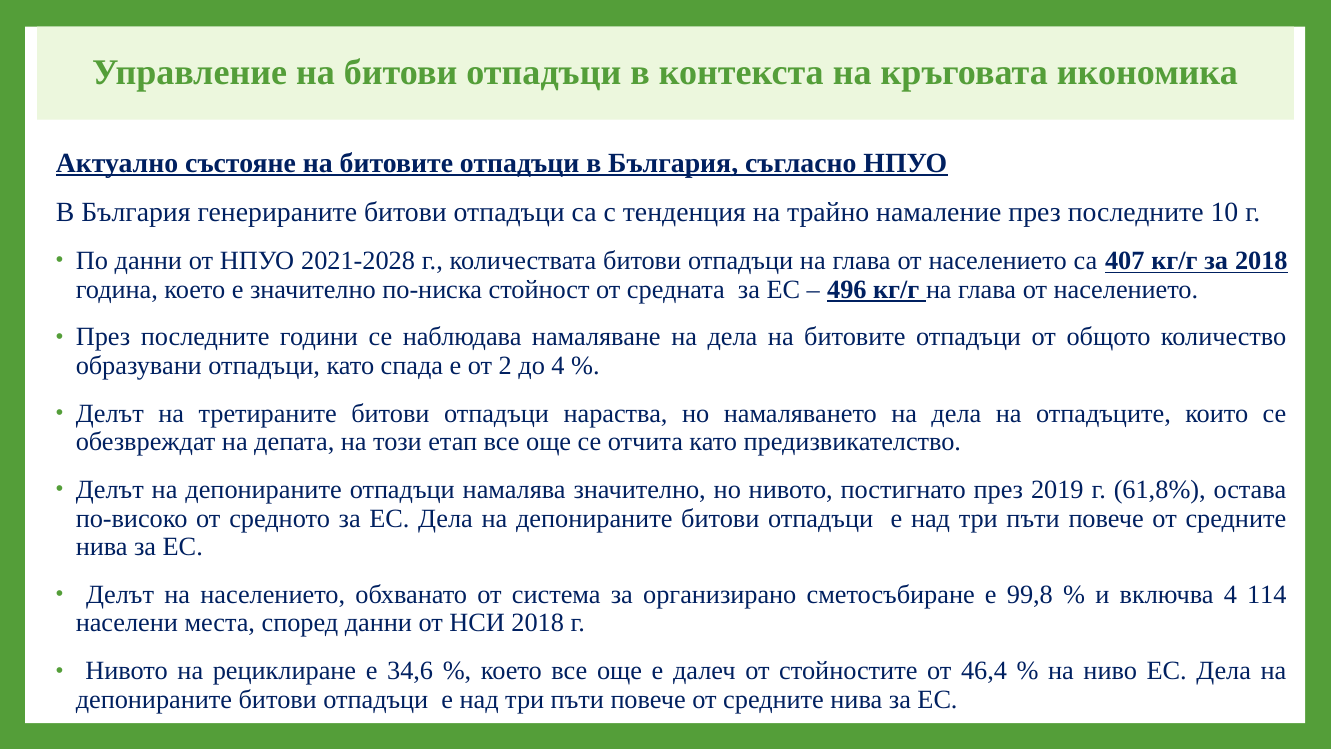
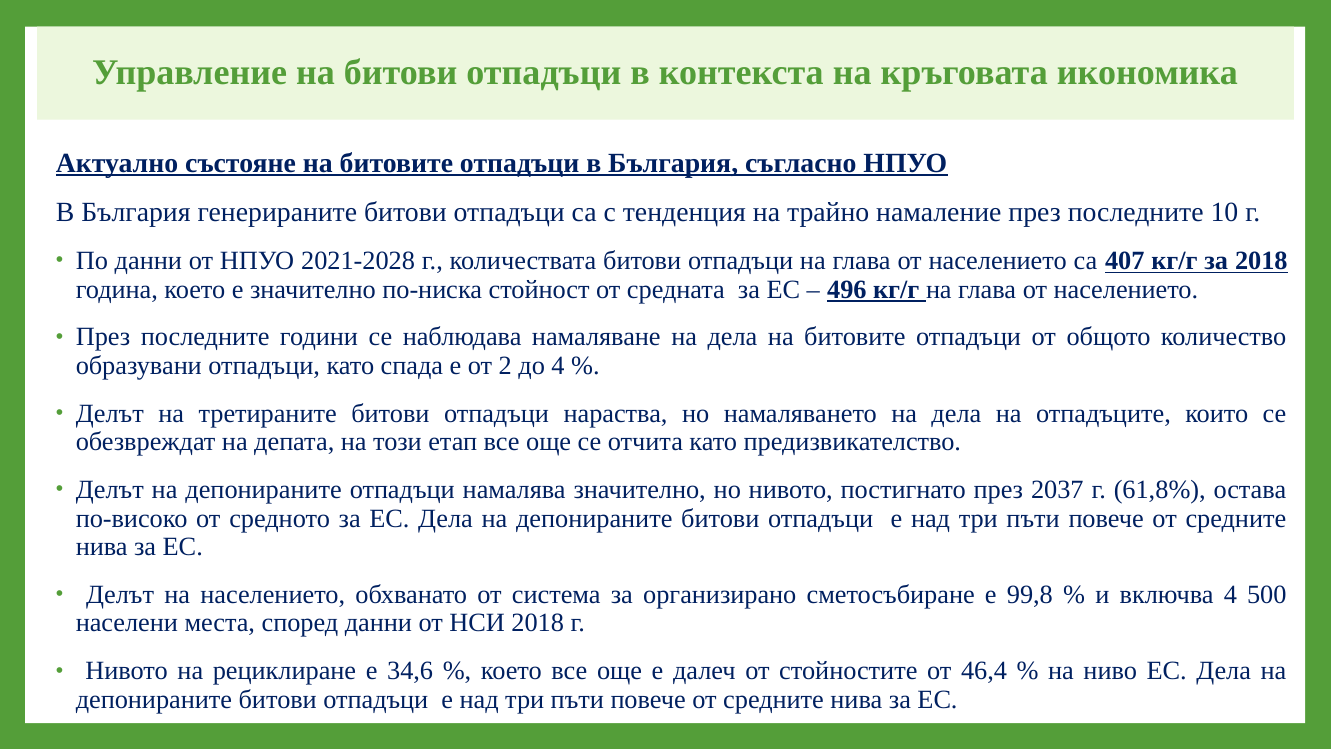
2019: 2019 -> 2037 (1057, 490)
114: 114 -> 500 (1267, 594)
